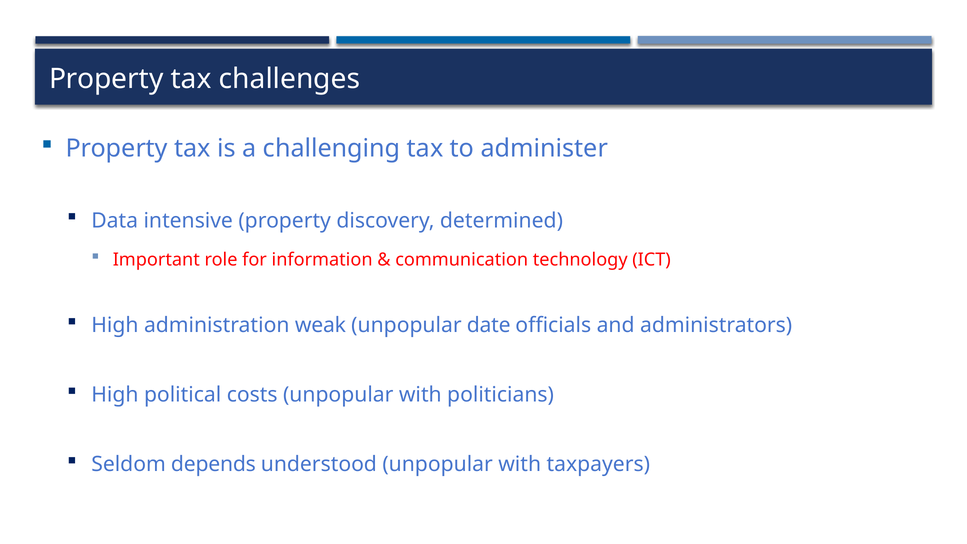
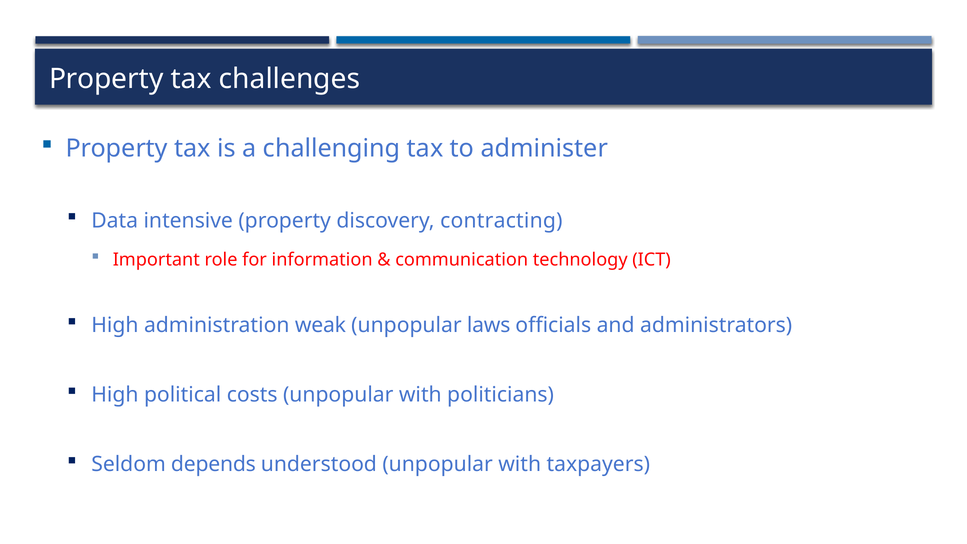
determined: determined -> contracting (501, 221)
date: date -> laws (489, 325)
